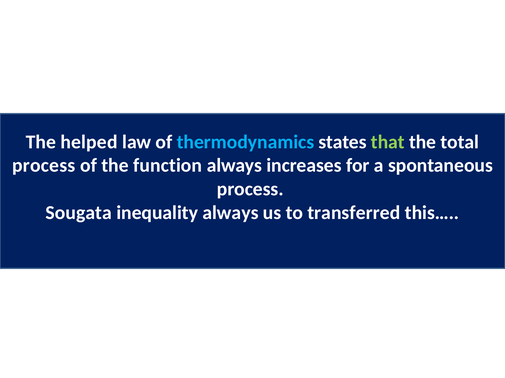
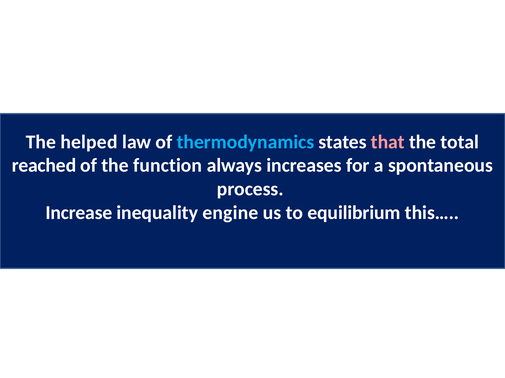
that colour: light green -> pink (388, 142)
process: process -> reached (44, 166)
Sougata: Sougata -> Increase (79, 213)
inequality always: always -> engine (230, 213)
transferred: transferred -> equilibrium (354, 213)
